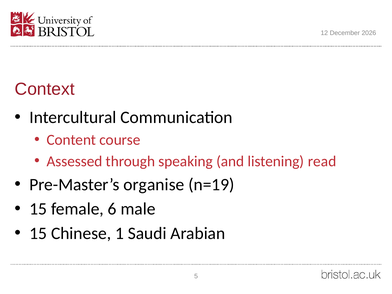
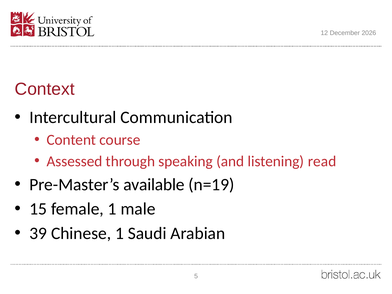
organise: organise -> available (154, 185)
female 6: 6 -> 1 (112, 209)
15: 15 -> 39 (38, 233)
